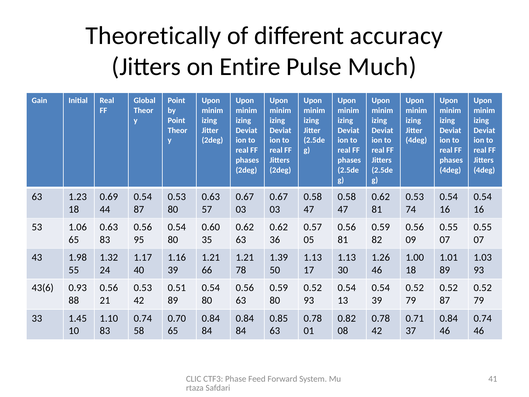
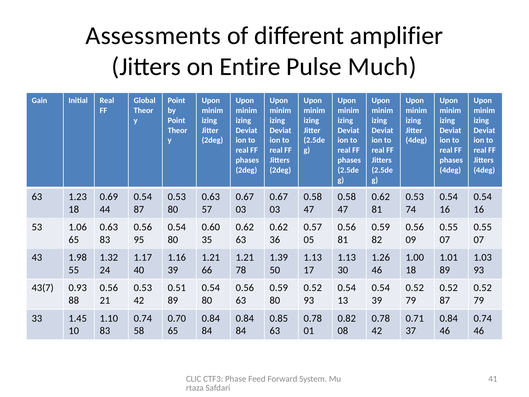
Theoretically: Theoretically -> Assessments (153, 36)
accuracy: accuracy -> amplifier (397, 36)
43(6: 43(6 -> 43(7 (43, 288)
